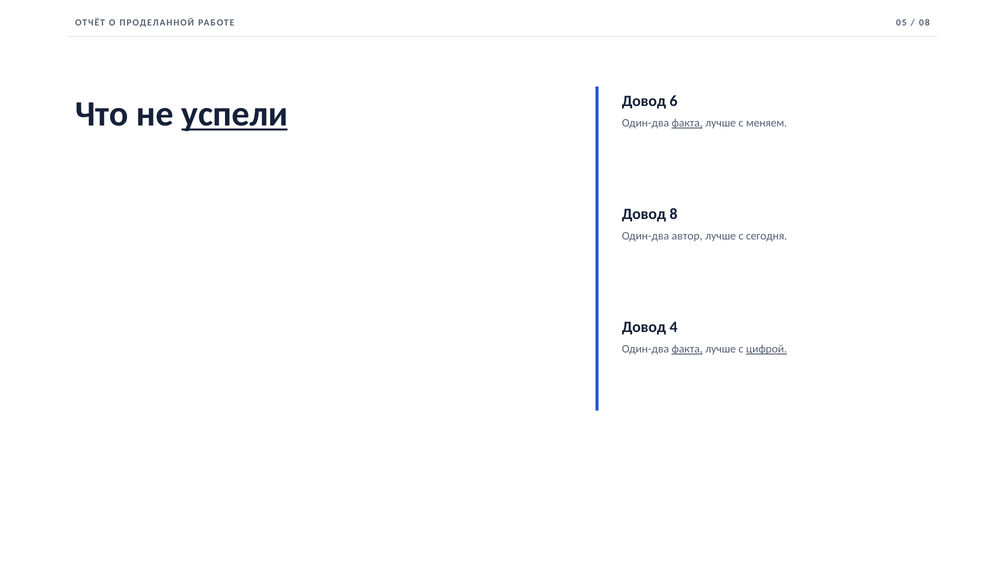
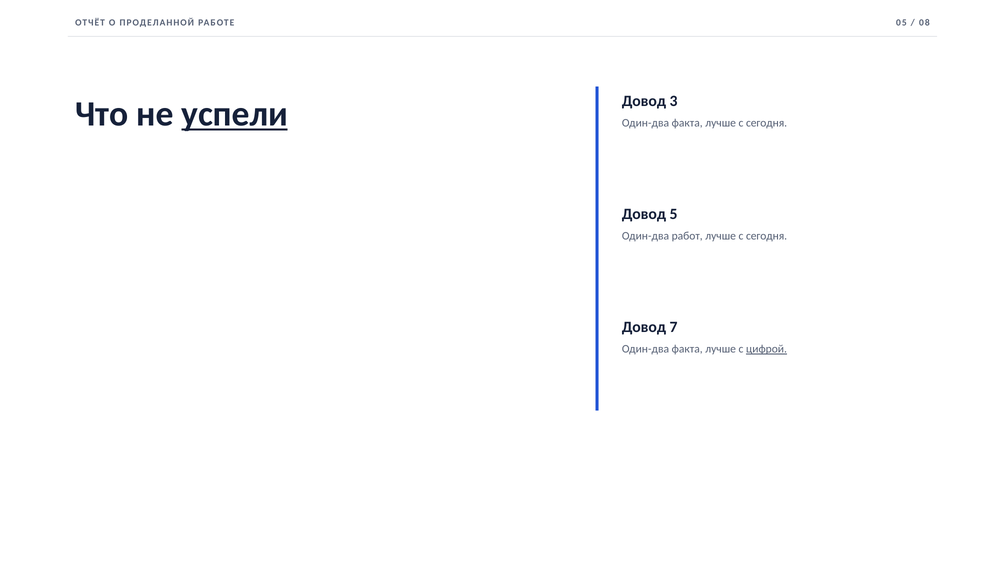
6: 6 -> 3 (674, 101)
факта underline: present -> none (687, 123)
меняем: меняем -> сегодня (767, 123)
8: 8 -> 5 (674, 214)
автор: автор -> работ (687, 236)
4: 4 -> 7 (674, 327)
факта underline: present -> none (687, 349)
